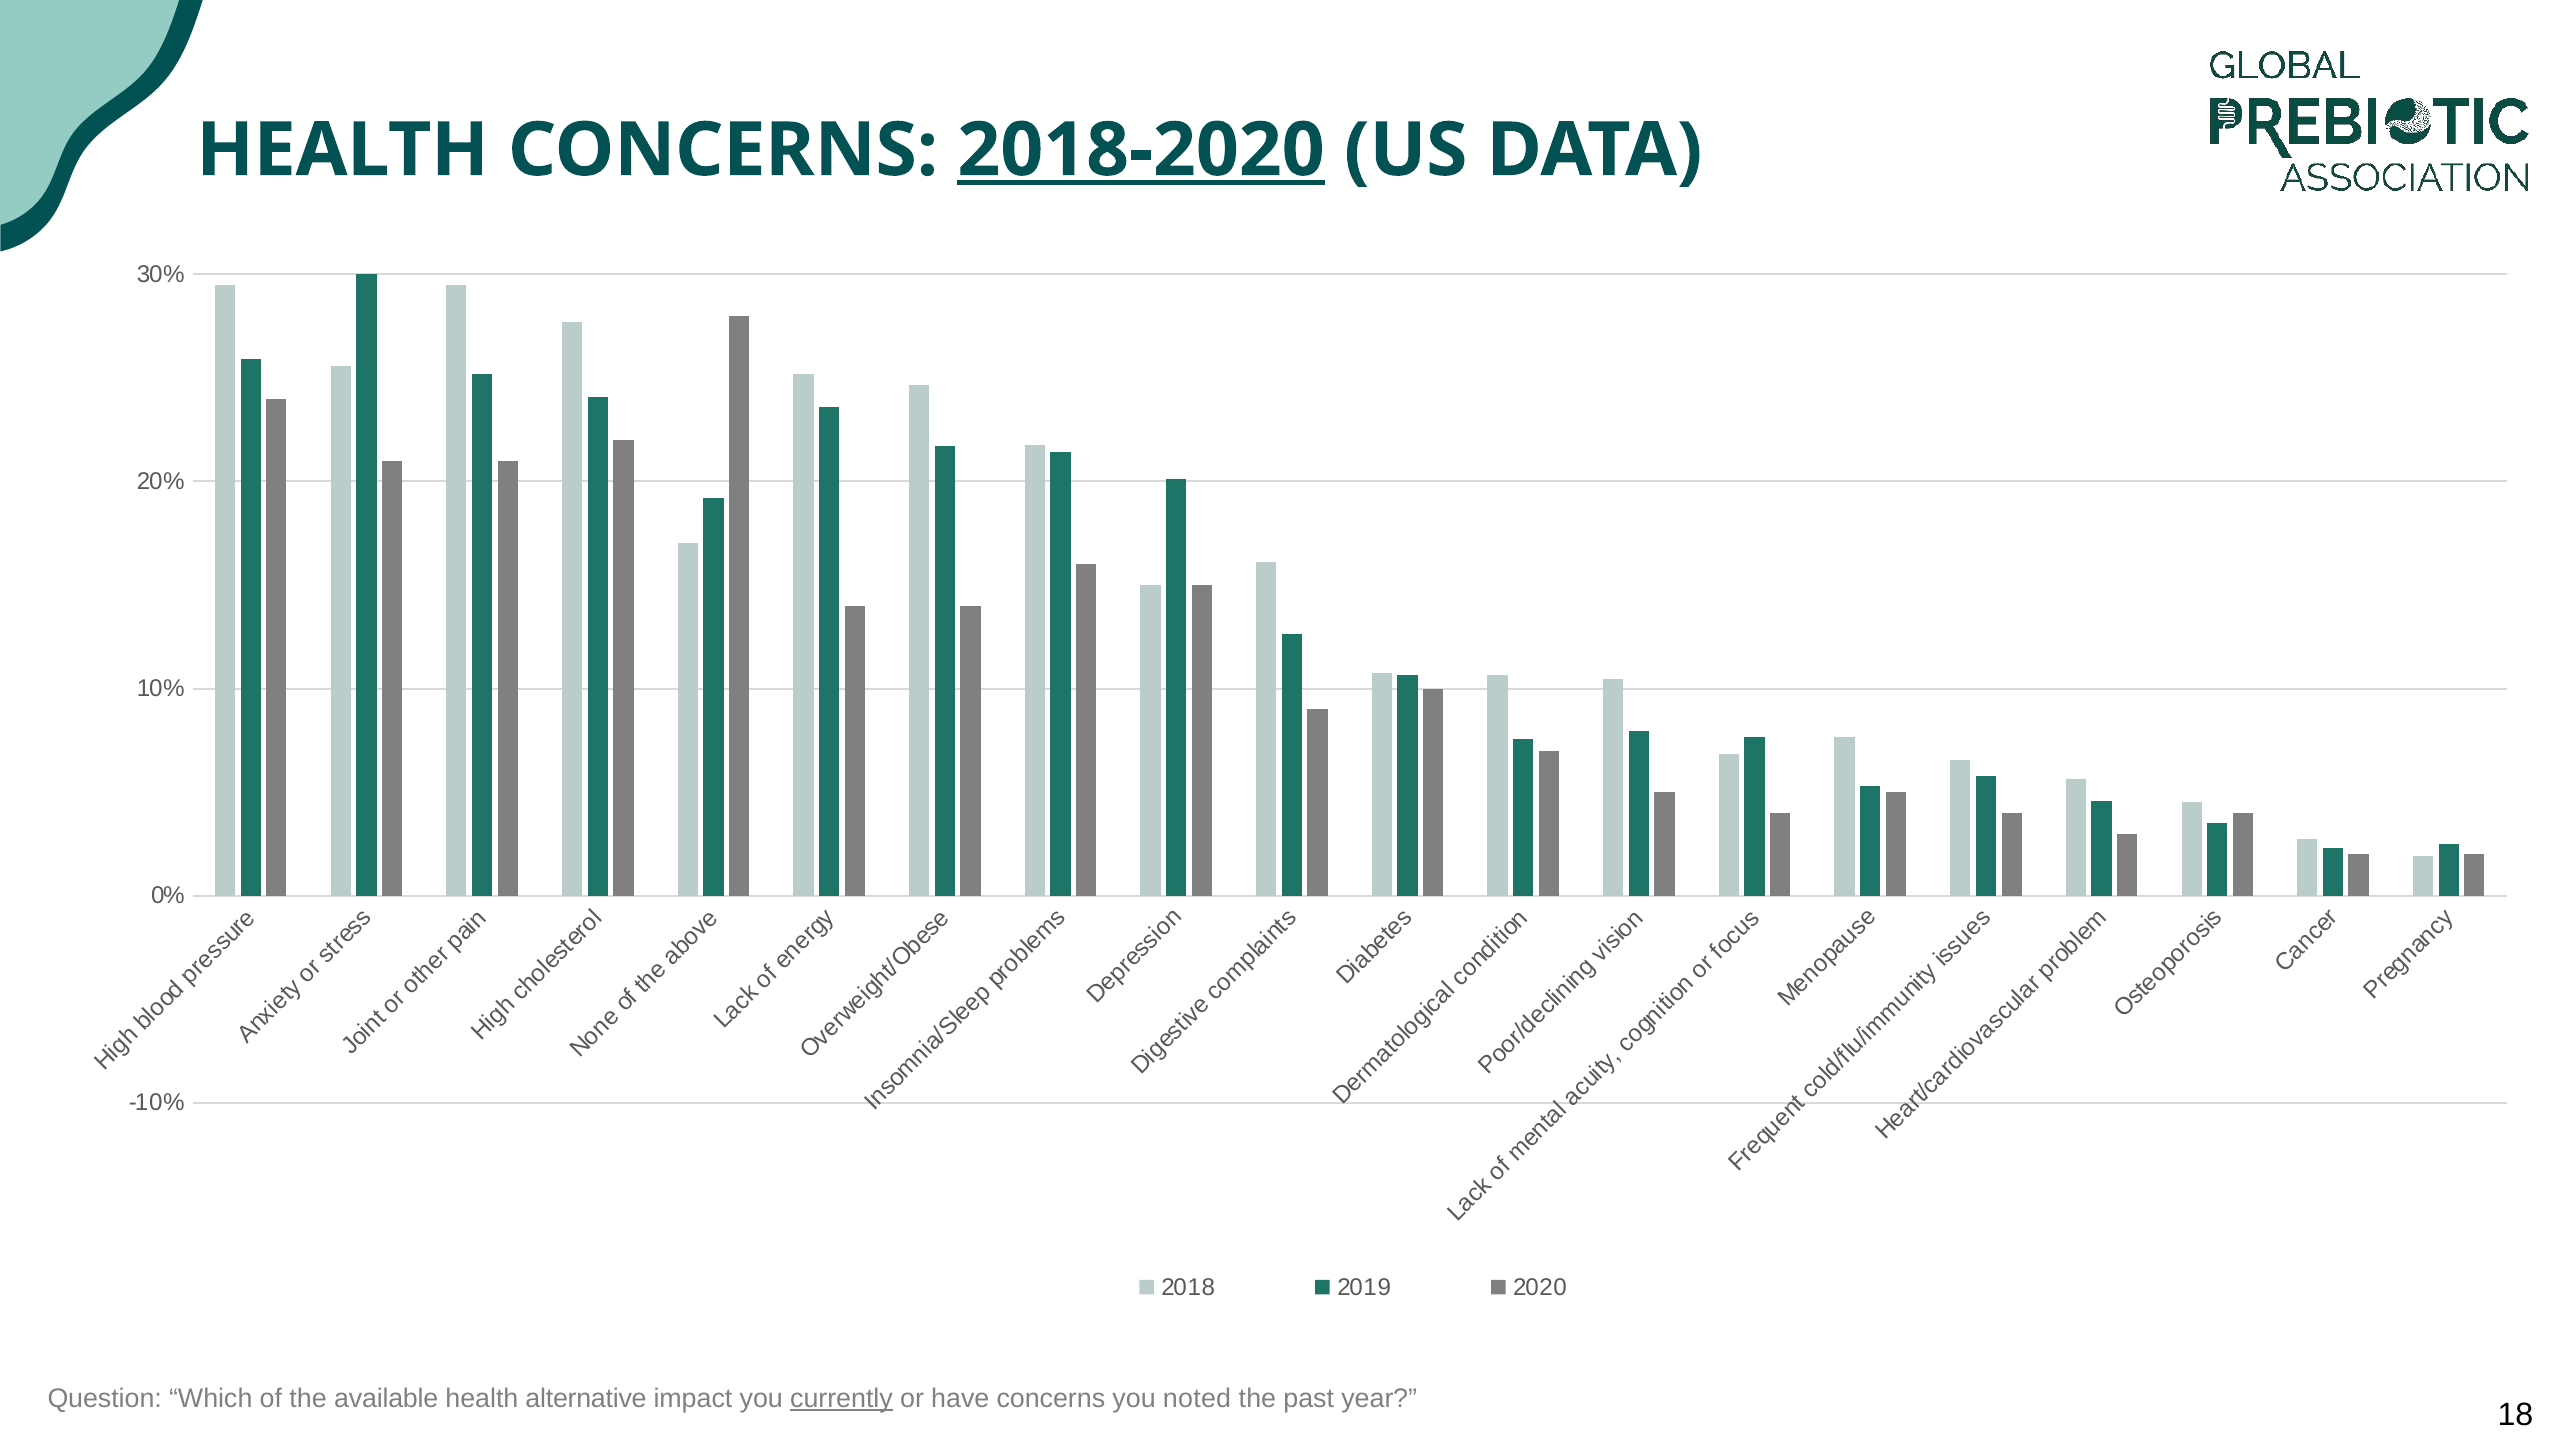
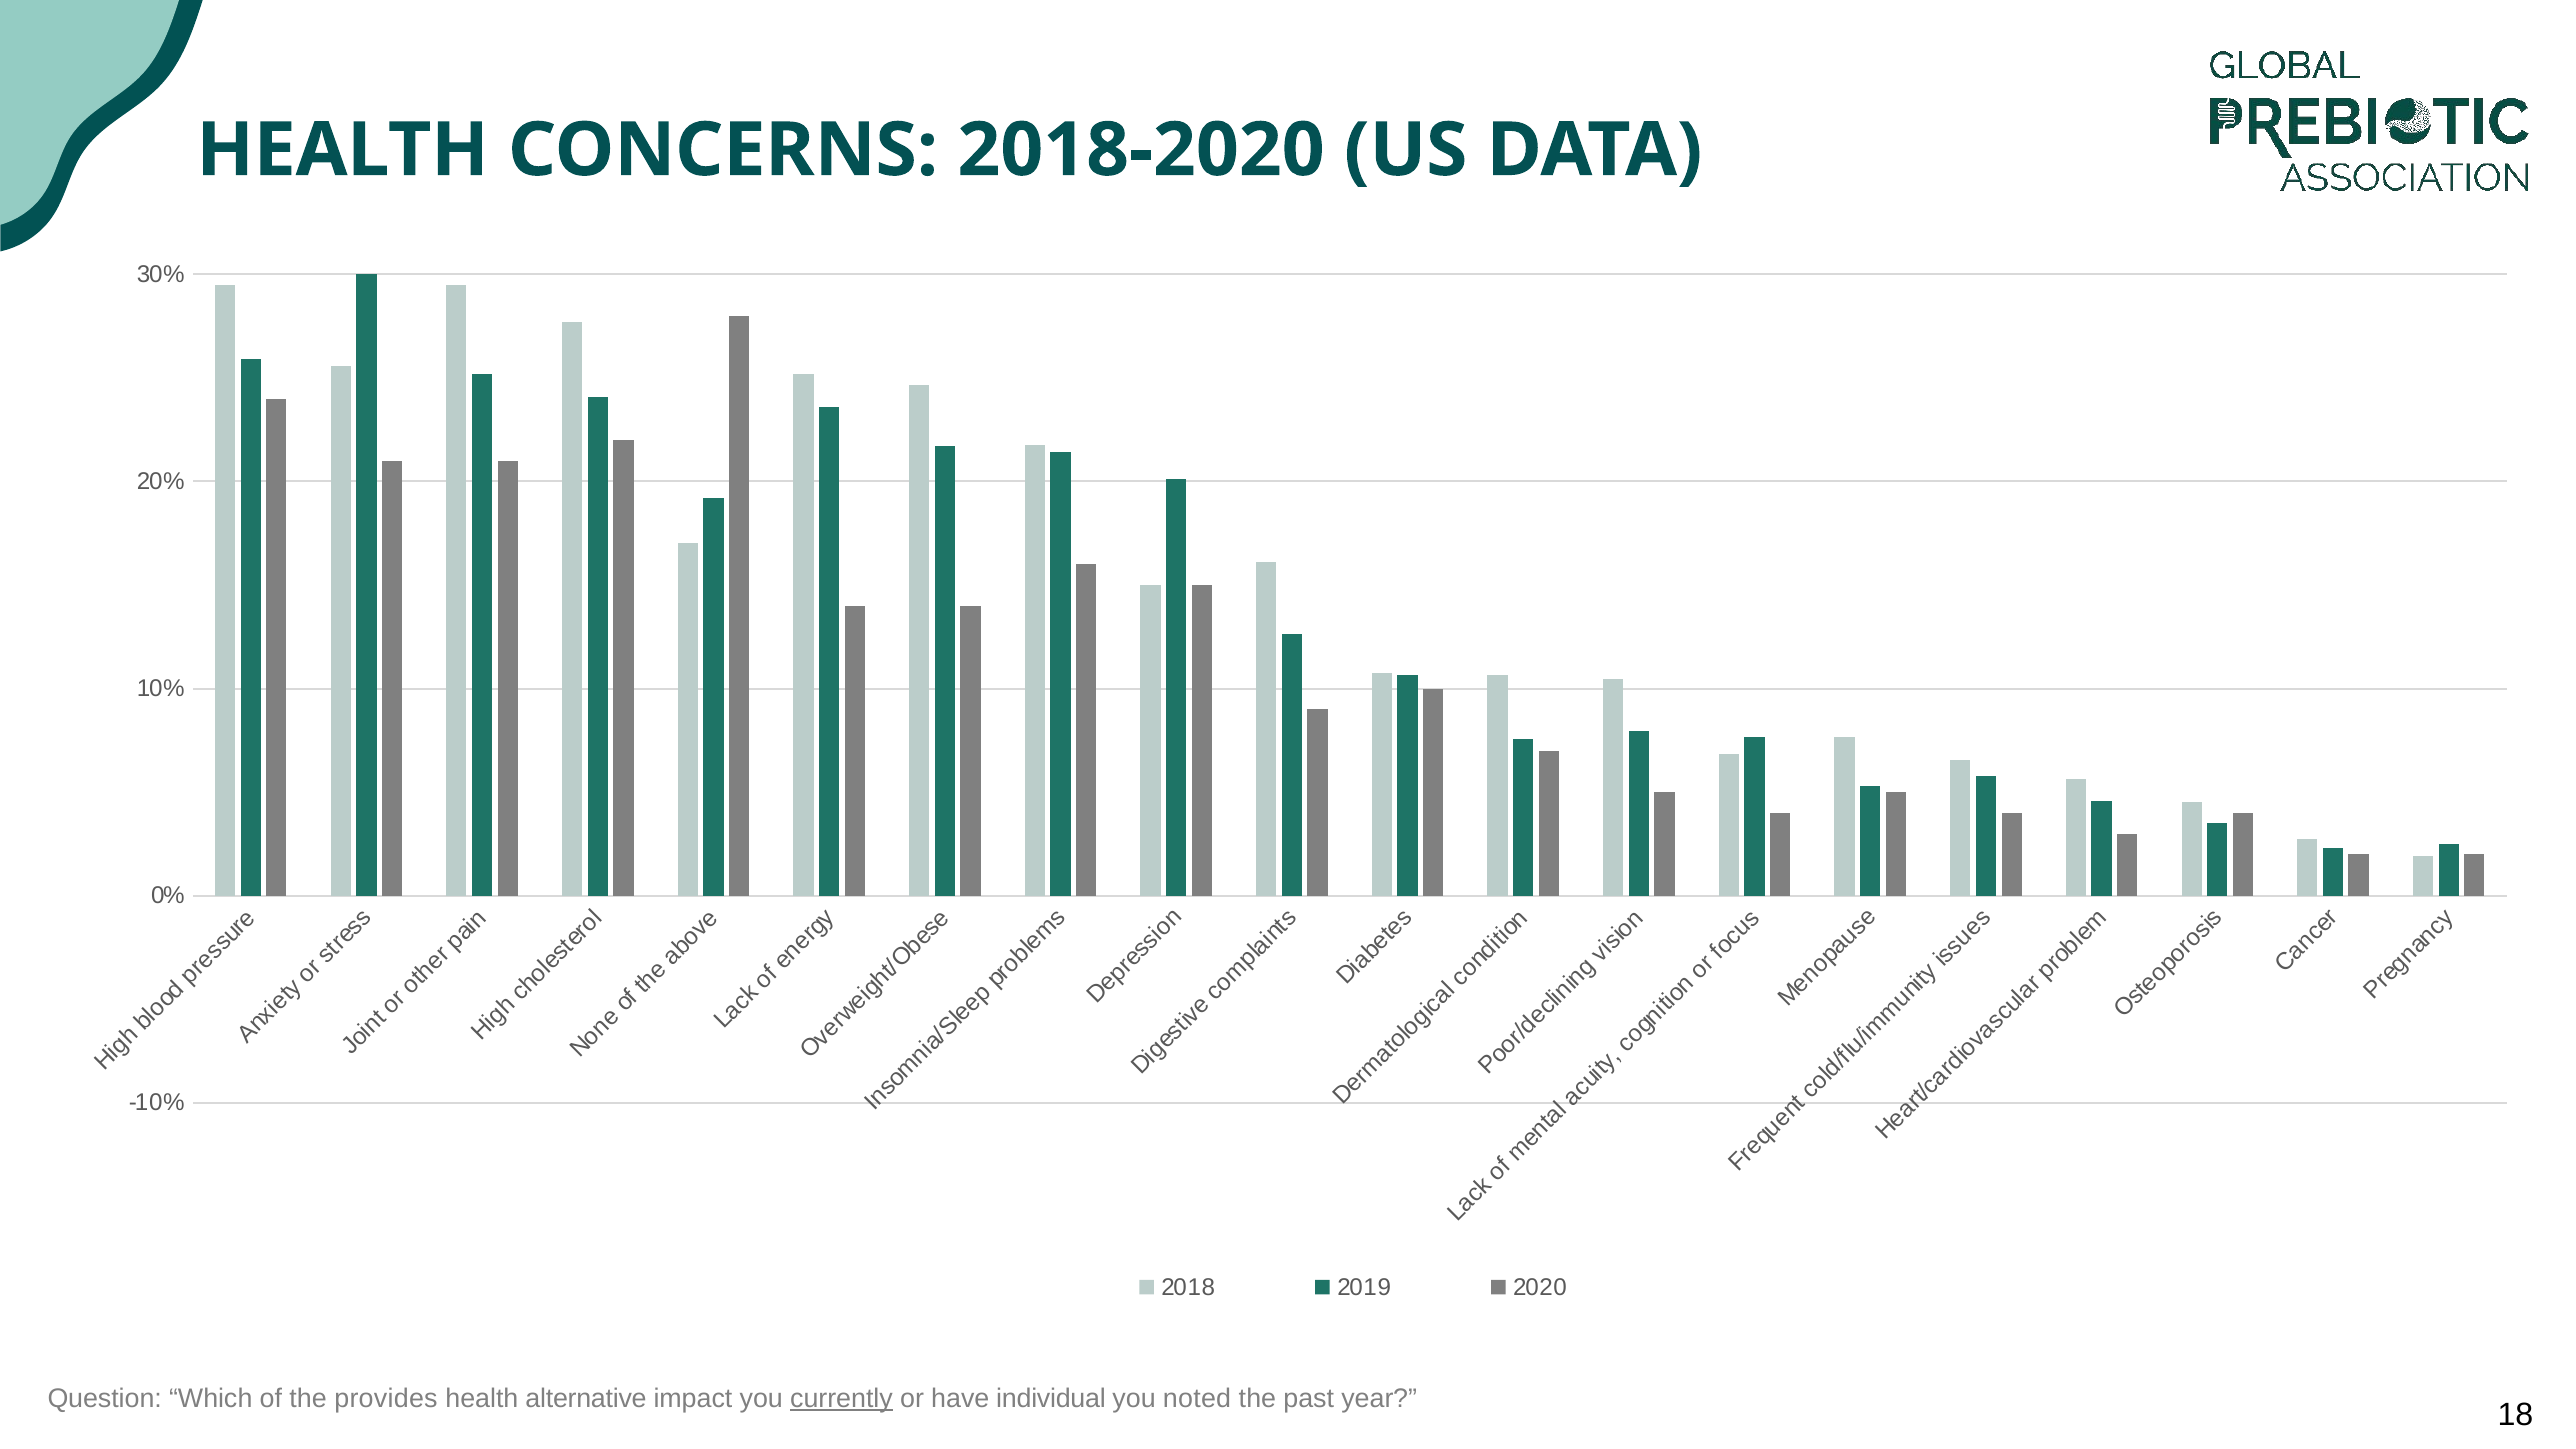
2018-2020 underline: present -> none (1141, 150)
available: available -> provides (386, 1398)
have concerns: concerns -> individual (1051, 1398)
